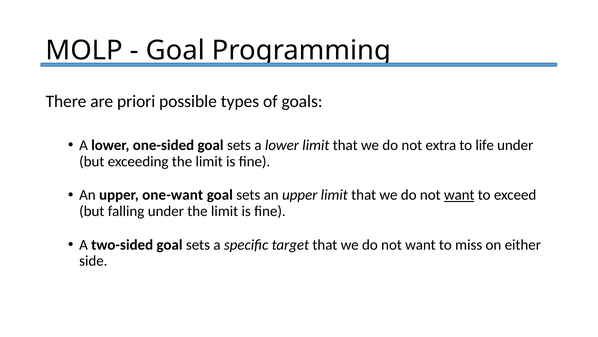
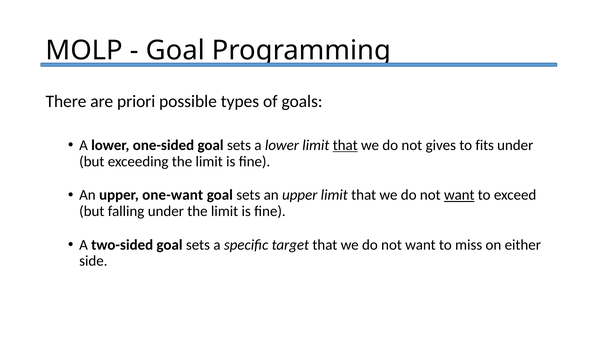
that underline: none -> present (345, 145)
extra: extra -> gives (441, 145)
life: life -> fits (485, 145)
